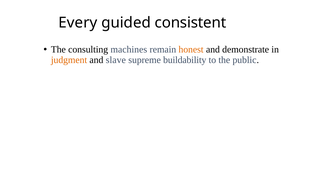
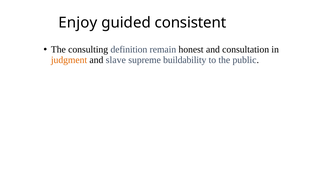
Every: Every -> Enjoy (78, 23)
machines: machines -> definition (129, 50)
honest colour: orange -> black (191, 50)
demonstrate: demonstrate -> consultation (246, 50)
